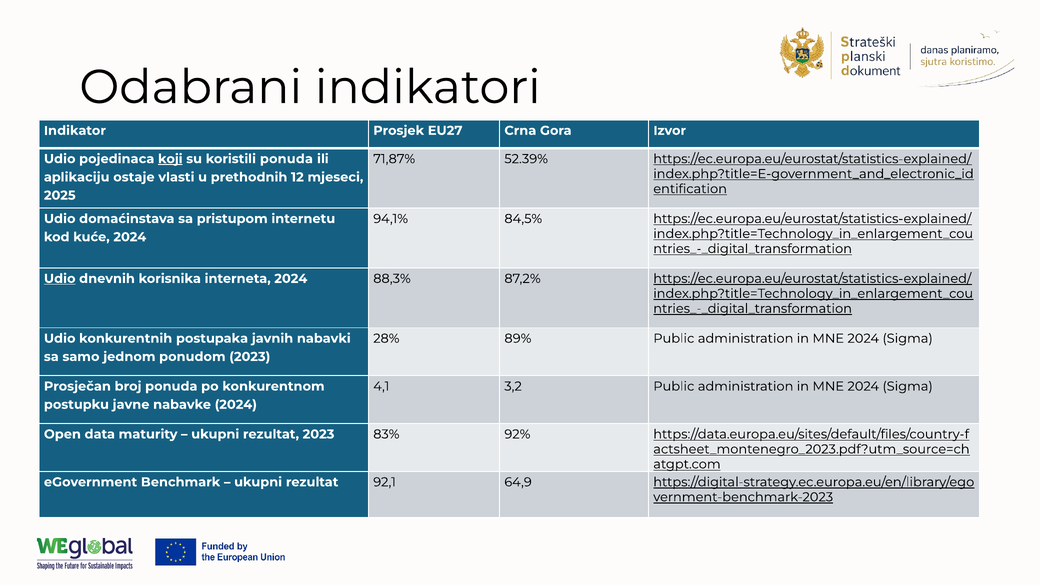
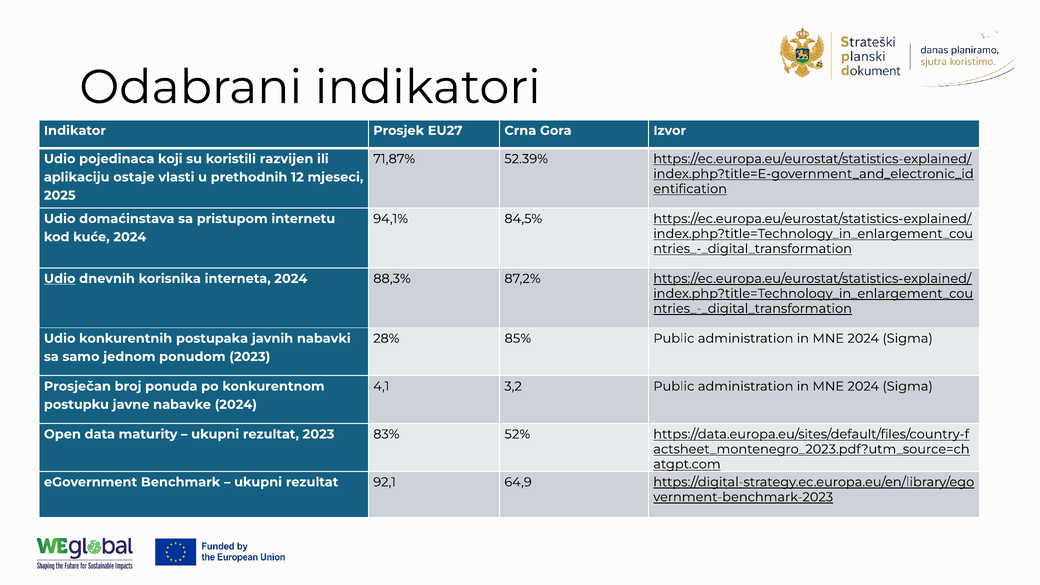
koji underline: present -> none (170, 159)
koristili ponuda: ponuda -> razvijen (286, 159)
89%: 89% -> 85% (518, 338)
92%: 92% -> 52% (517, 434)
